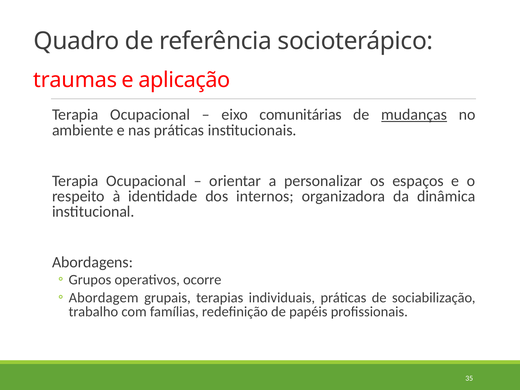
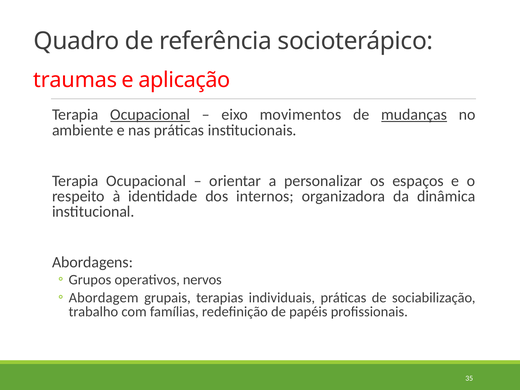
Ocupacional underline: none -> present (150, 115)
comunitárias: comunitárias -> movimentos (301, 115)
ocorre: ocorre -> nervos (202, 280)
